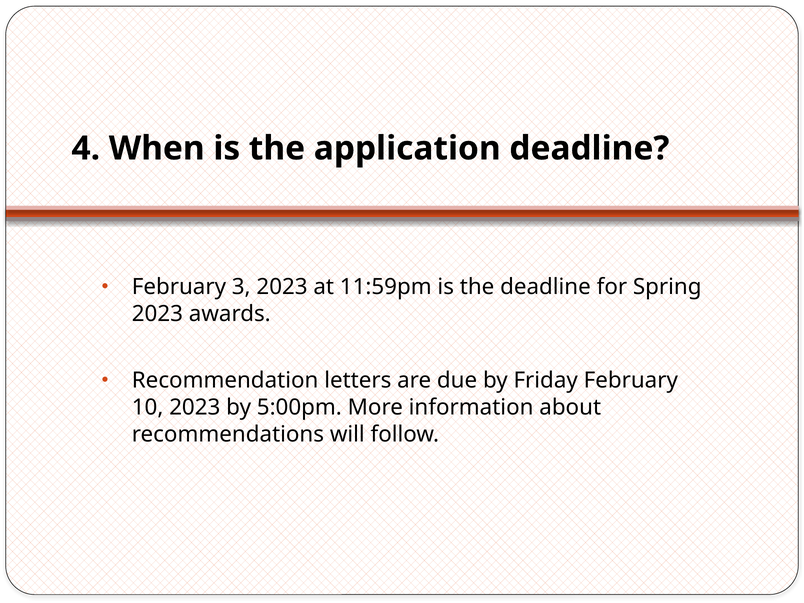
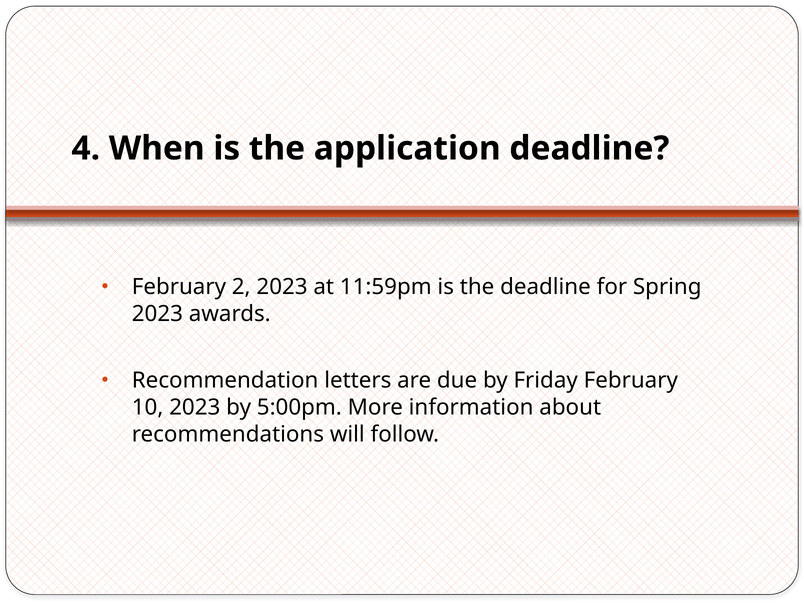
3: 3 -> 2 (241, 287)
